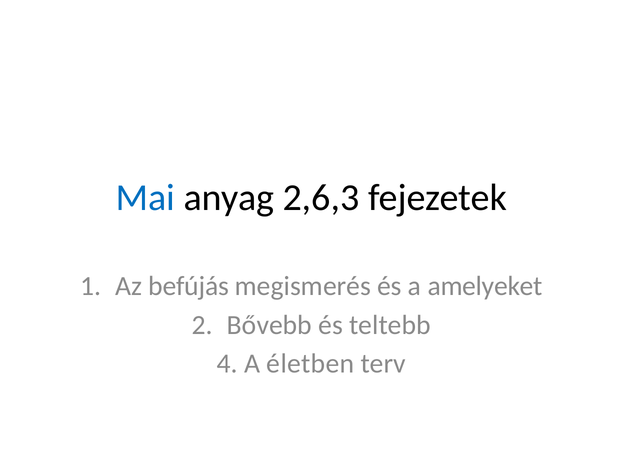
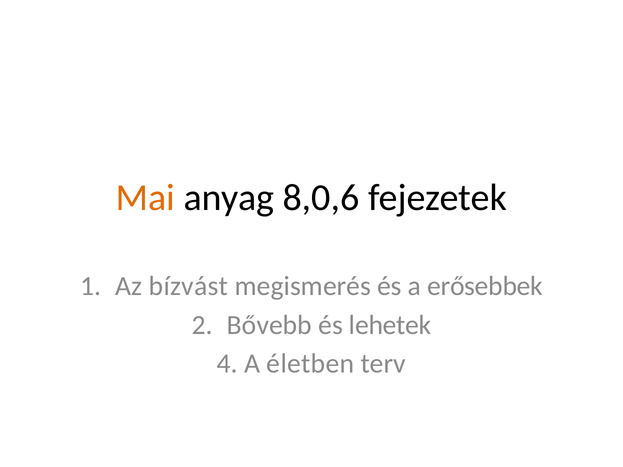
Mai colour: blue -> orange (145, 198)
2,6,3: 2,6,3 -> 8,0,6 (321, 198)
befújás: befújás -> bízvást (188, 286)
amelyeket: amelyeket -> erősebbek (485, 286)
teltebb: teltebb -> lehetek (390, 325)
